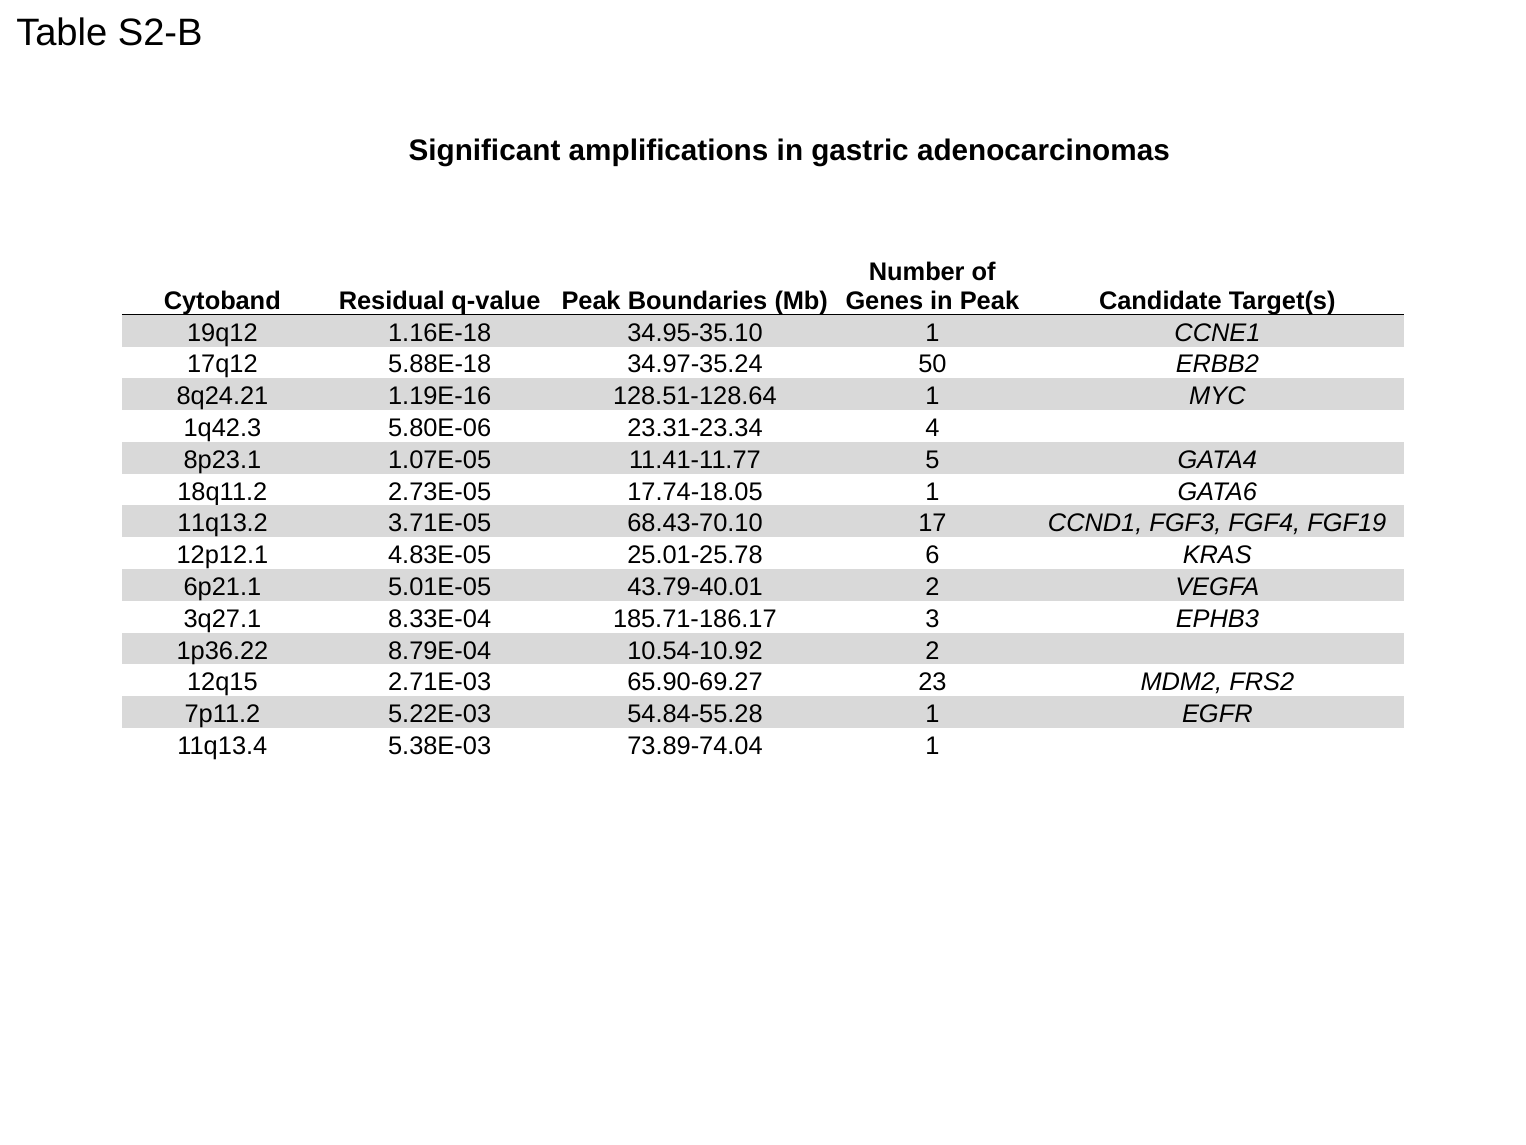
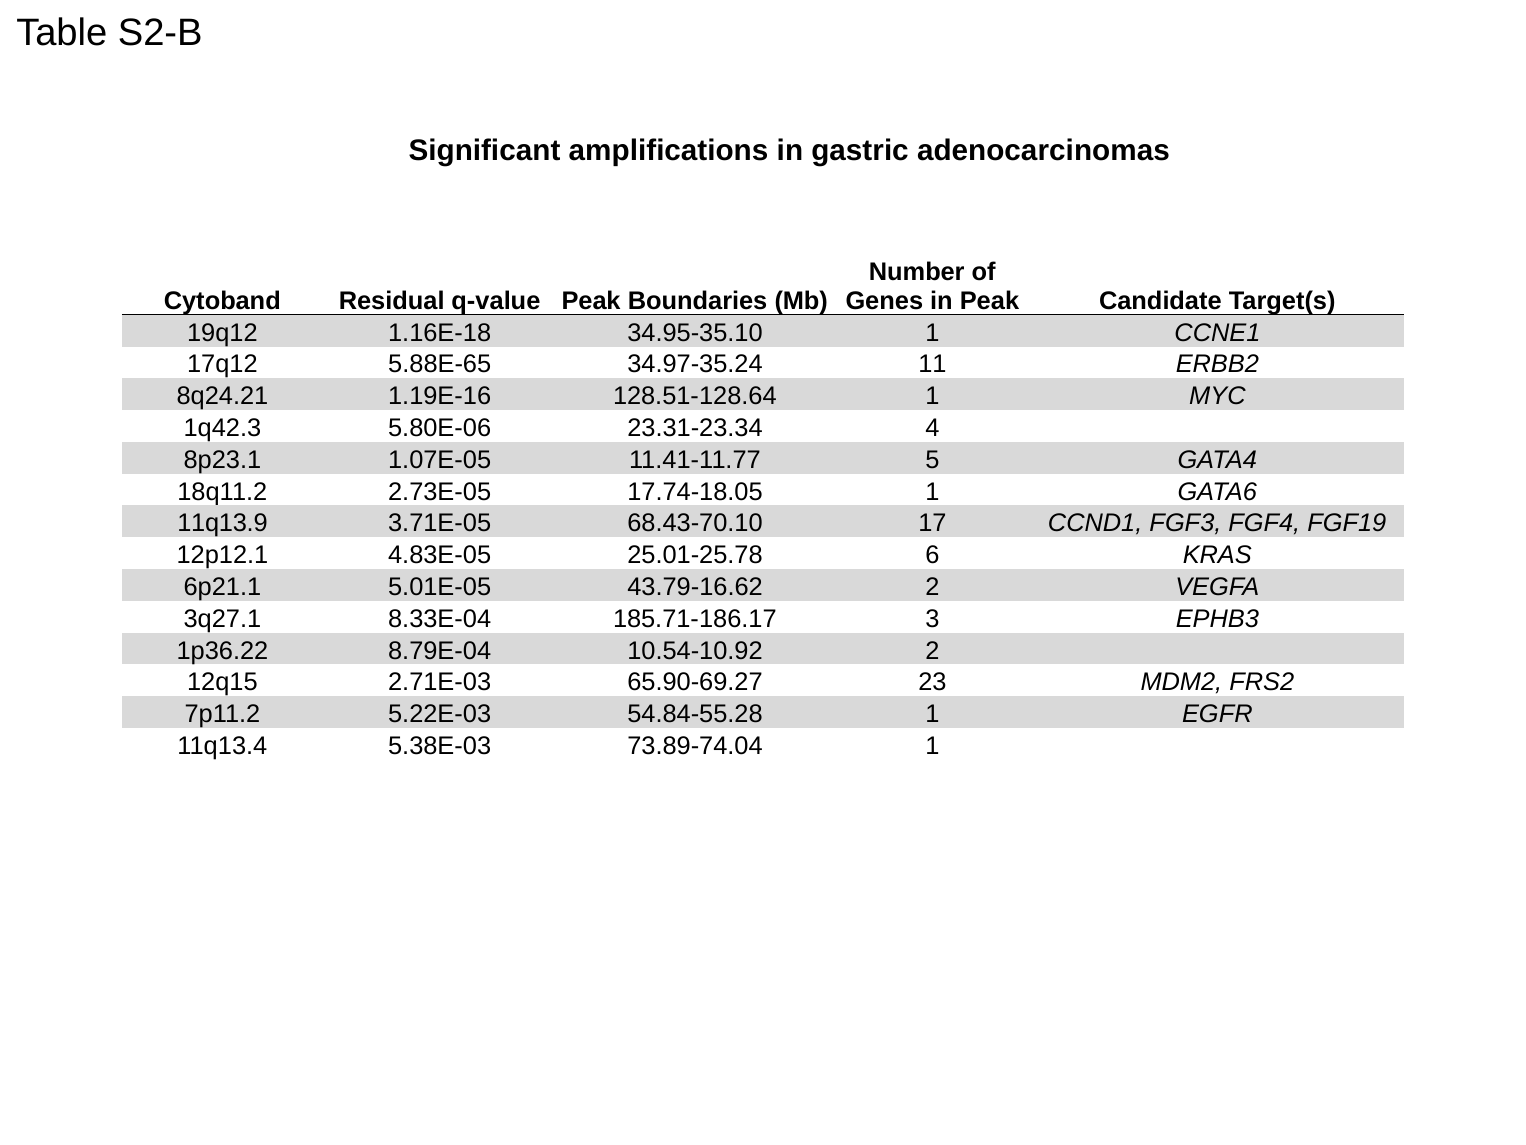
5.88E-18: 5.88E-18 -> 5.88E-65 (440, 364)
50: 50 -> 11 (932, 364)
11q13.2: 11q13.2 -> 11q13.9 (223, 523)
43.79-40.01: 43.79-40.01 -> 43.79-16.62 (695, 587)
